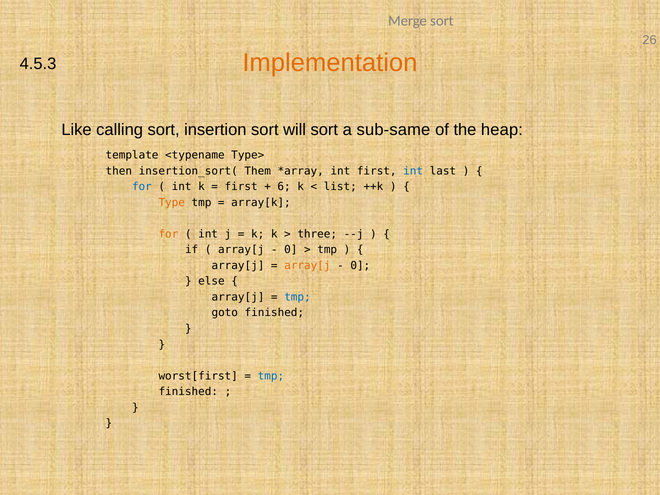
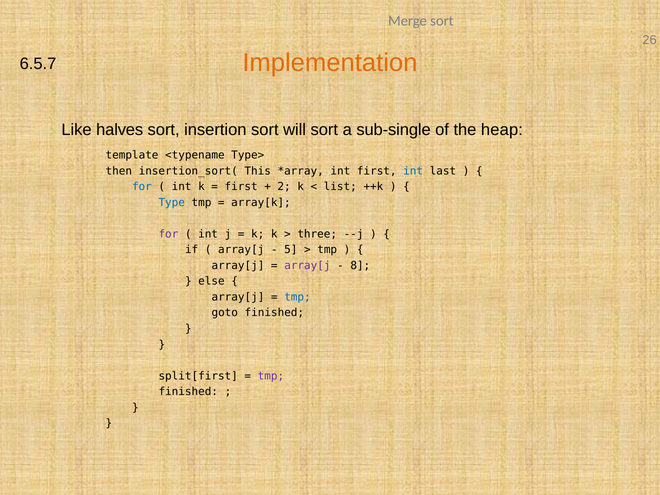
4.5.3: 4.5.3 -> 6.5.7 (38, 64)
calling: calling -> halves (120, 130)
sub-same: sub-same -> sub-single (394, 130)
Them: Them -> This (258, 171)
6: 6 -> 2 (284, 187)
Type colour: orange -> blue (172, 202)
for colour: orange -> purple (168, 234)
0: 0 -> 5 (291, 250)
array[j colour: orange -> purple (307, 266)
0: 0 -> 8 (360, 266)
worst[first: worst[first -> split[first (198, 376)
tmp colour: blue -> purple (271, 376)
